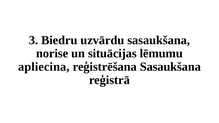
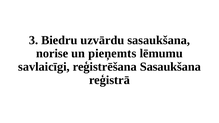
situācijas: situācijas -> pieņemts (112, 53)
apliecina: apliecina -> savlaicīgi (44, 67)
